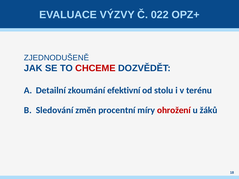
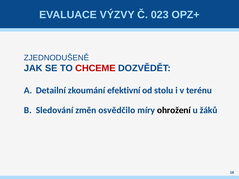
022: 022 -> 023 (160, 15)
procentní: procentní -> osvědčilo (117, 110)
ohrožení colour: red -> black (174, 110)
